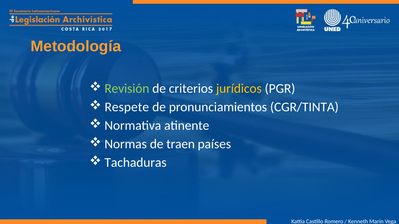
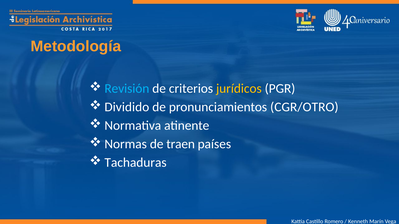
Revisión colour: light green -> light blue (127, 89)
Respete: Respete -> Dividido (127, 107)
CGR/TINTA: CGR/TINTA -> CGR/OTRO (304, 107)
